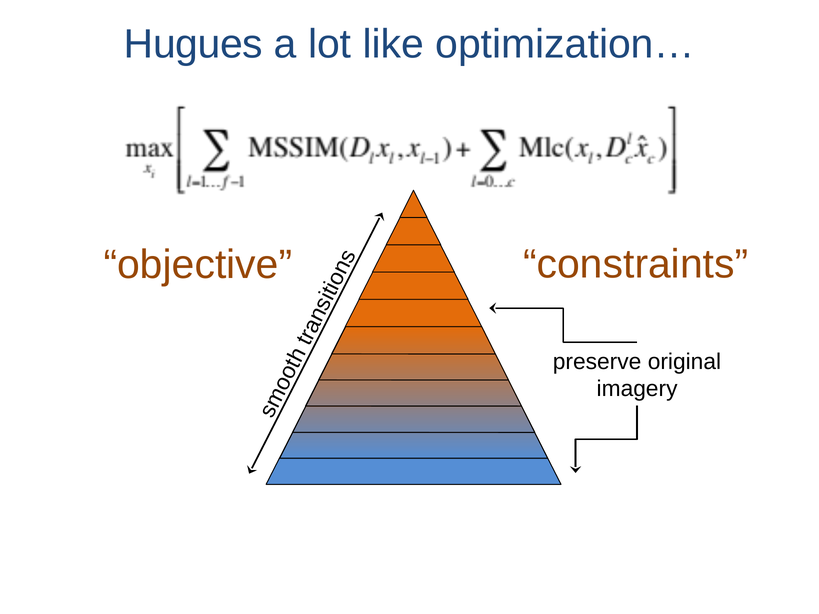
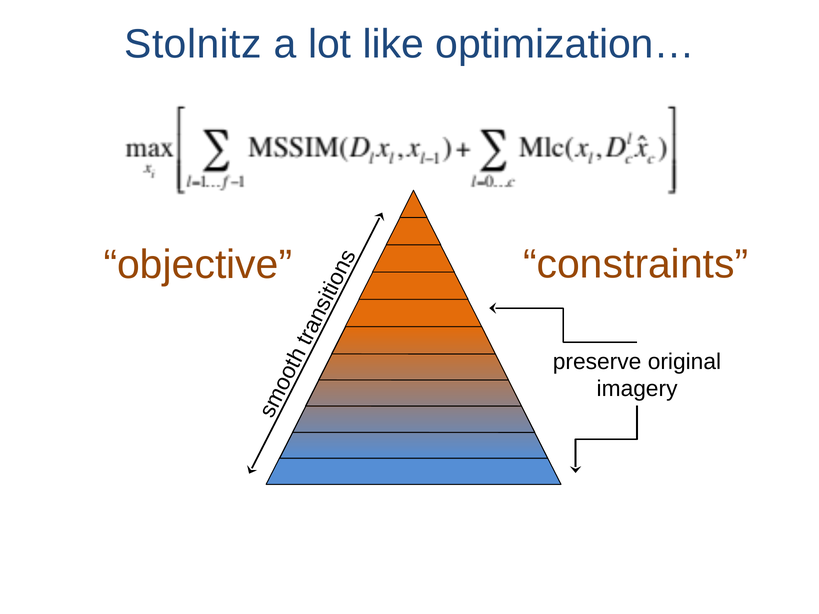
Hugues: Hugues -> Stolnitz (193, 44)
